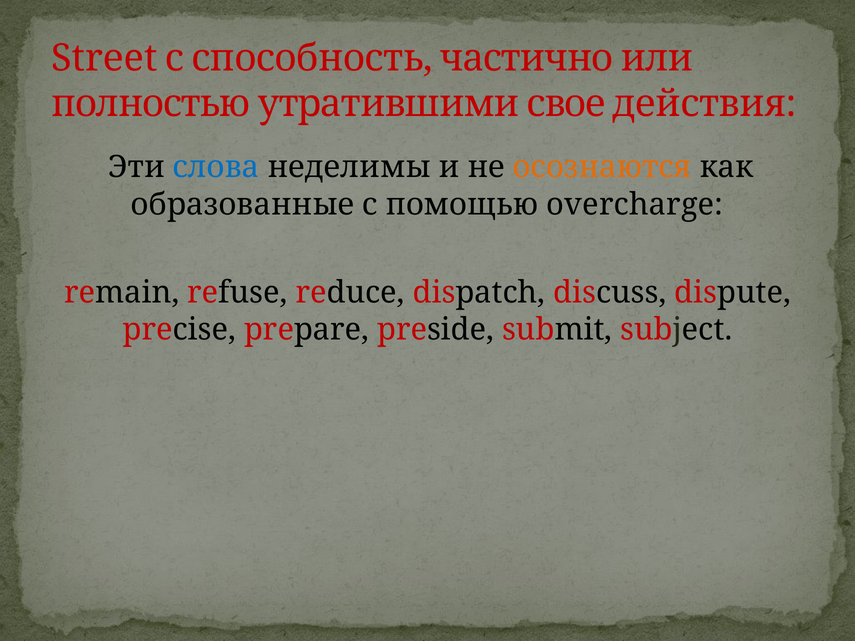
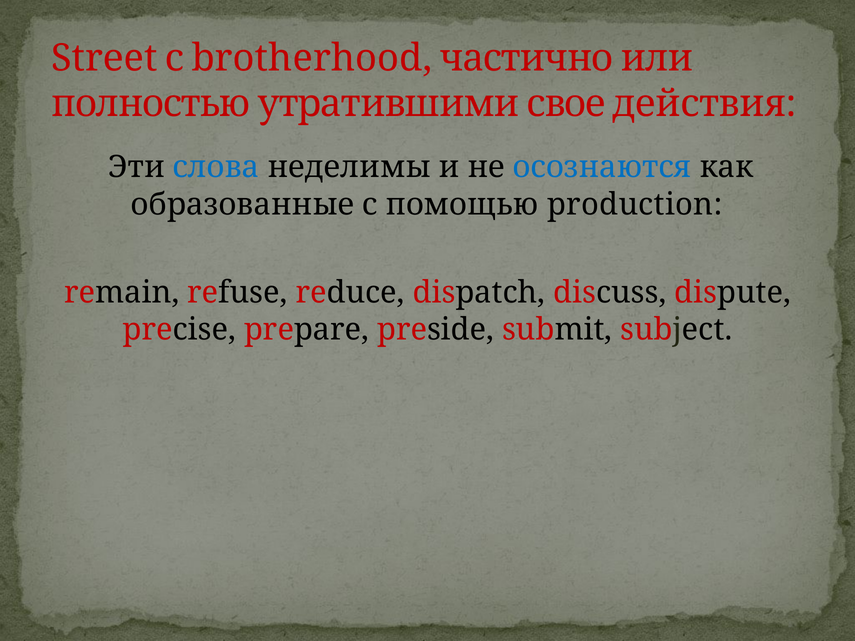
способность: способность -> brotherhood (312, 58)
осознаются colour: orange -> blue (602, 167)
overcharge: overcharge -> production (635, 204)
